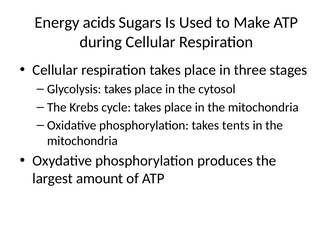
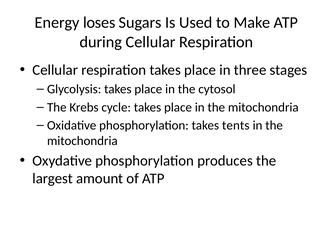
acids: acids -> loses (99, 23)
